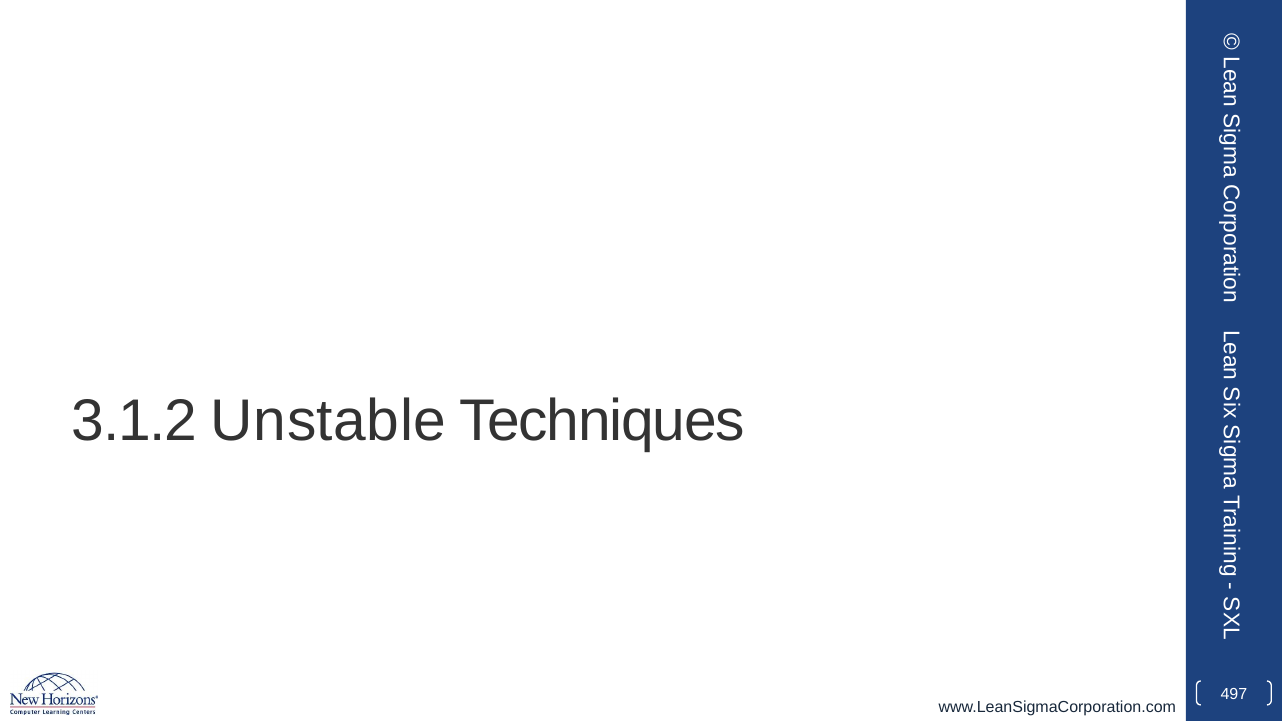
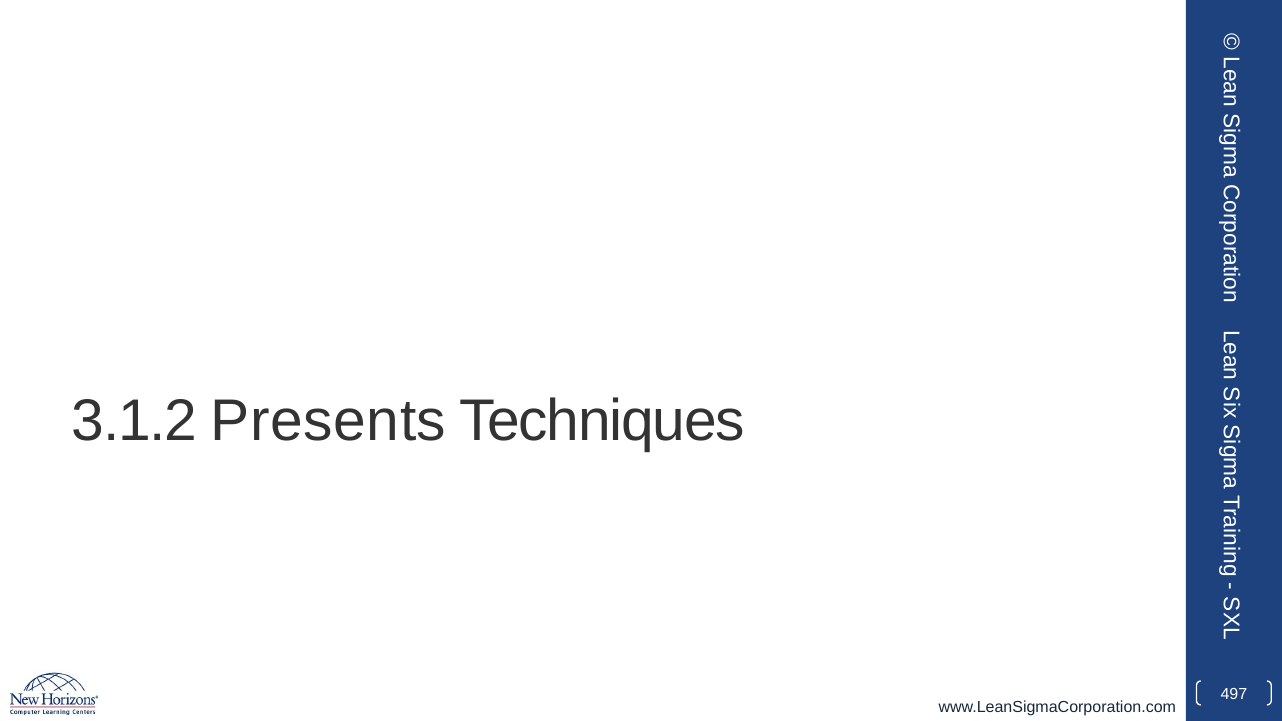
Unstable: Unstable -> Presents (329, 421)
